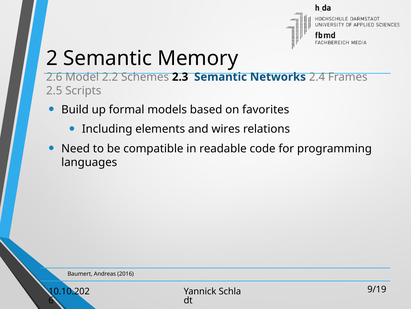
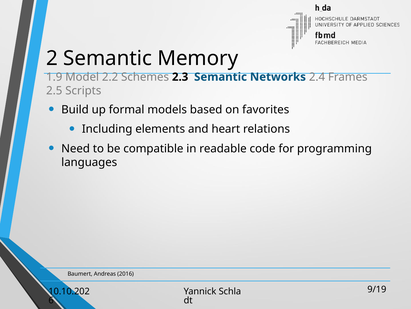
2.6: 2.6 -> 1.9 (54, 77)
wires: wires -> heart (226, 129)
